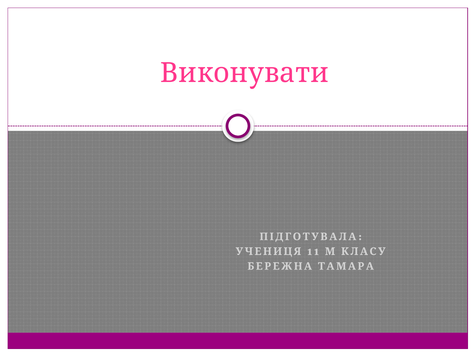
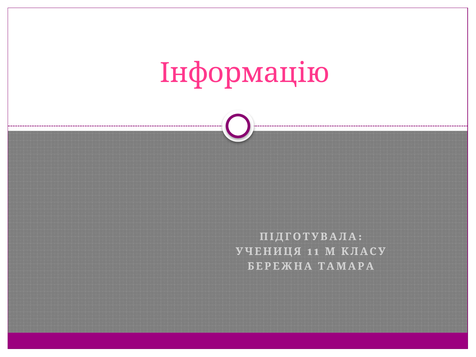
Виконувати: Виконувати -> Інформацію (245, 73)
